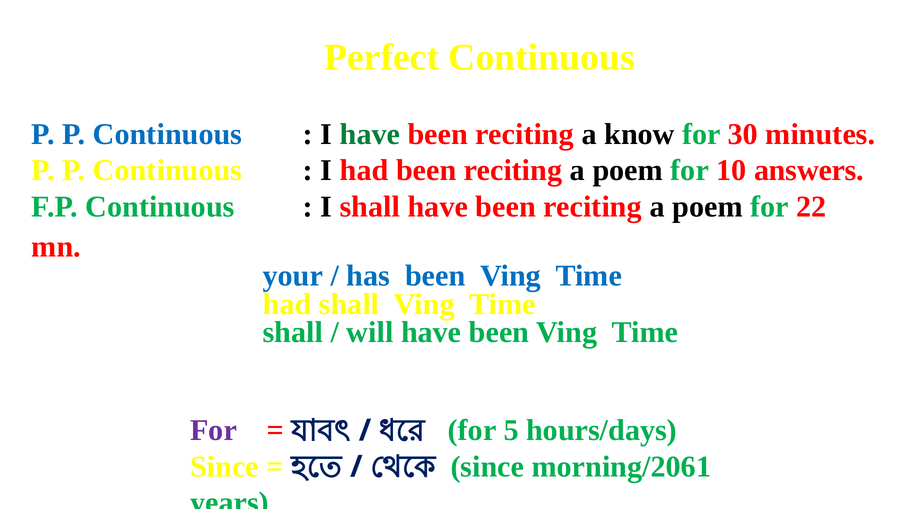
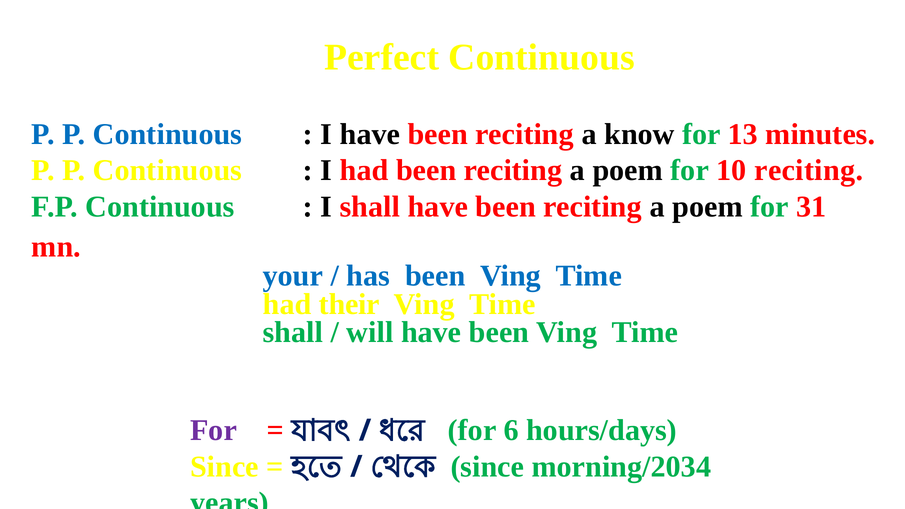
have colour: green -> black (370, 134)
30: 30 -> 13 (743, 134)
10 answers: answers -> reciting (809, 171)
22: 22 -> 31 (811, 207)
had shall: shall -> their (349, 304)
5: 5 -> 6 (511, 431)
morning/2061: morning/2061 -> morning/2034 (621, 467)
